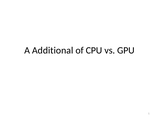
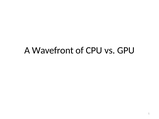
Additional: Additional -> Wavefront (53, 51)
